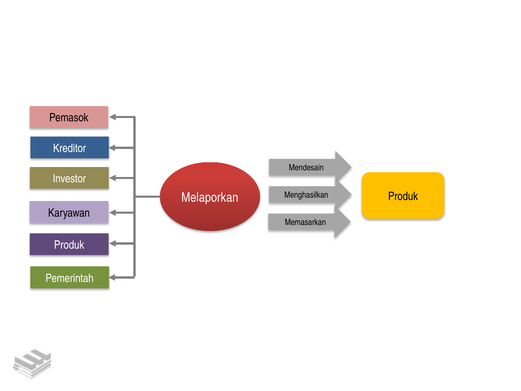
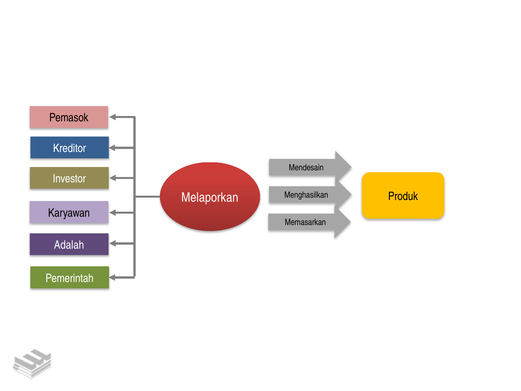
Produk: Produk -> Adalah (69, 245)
